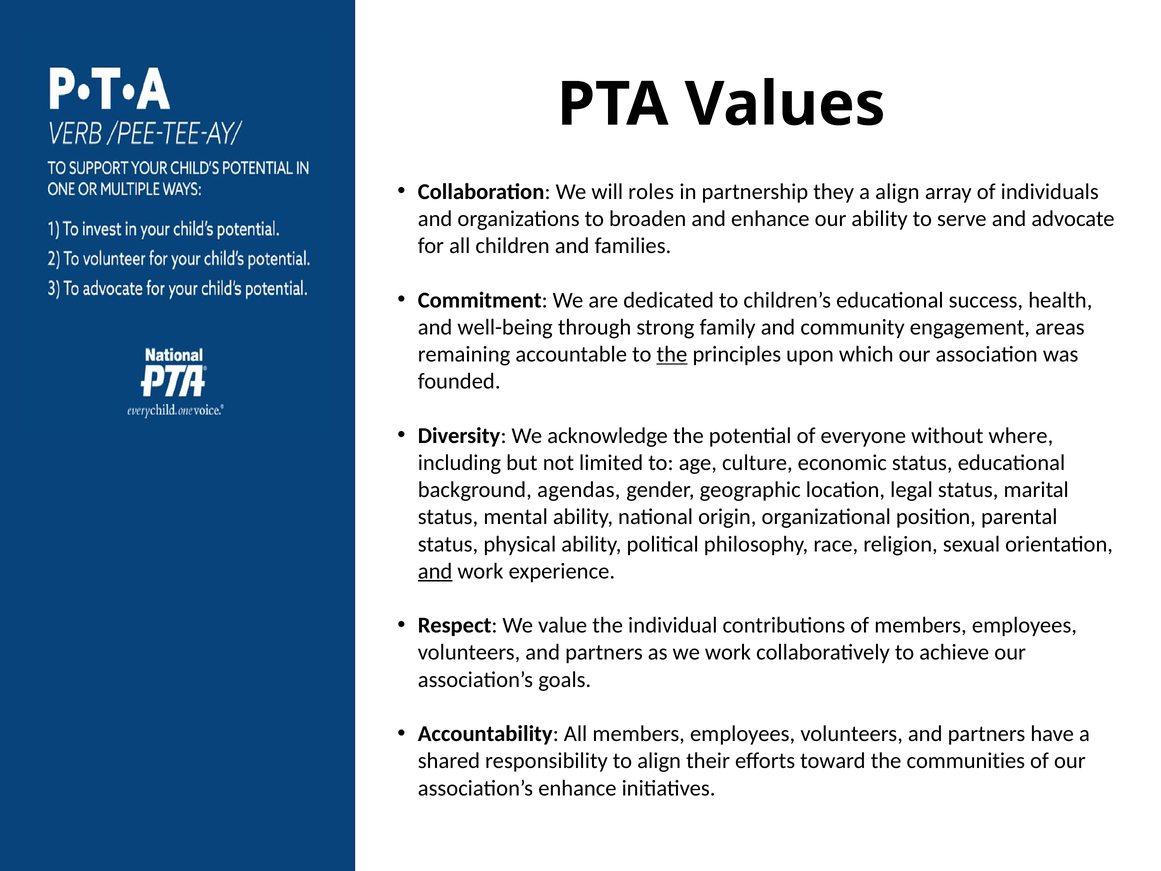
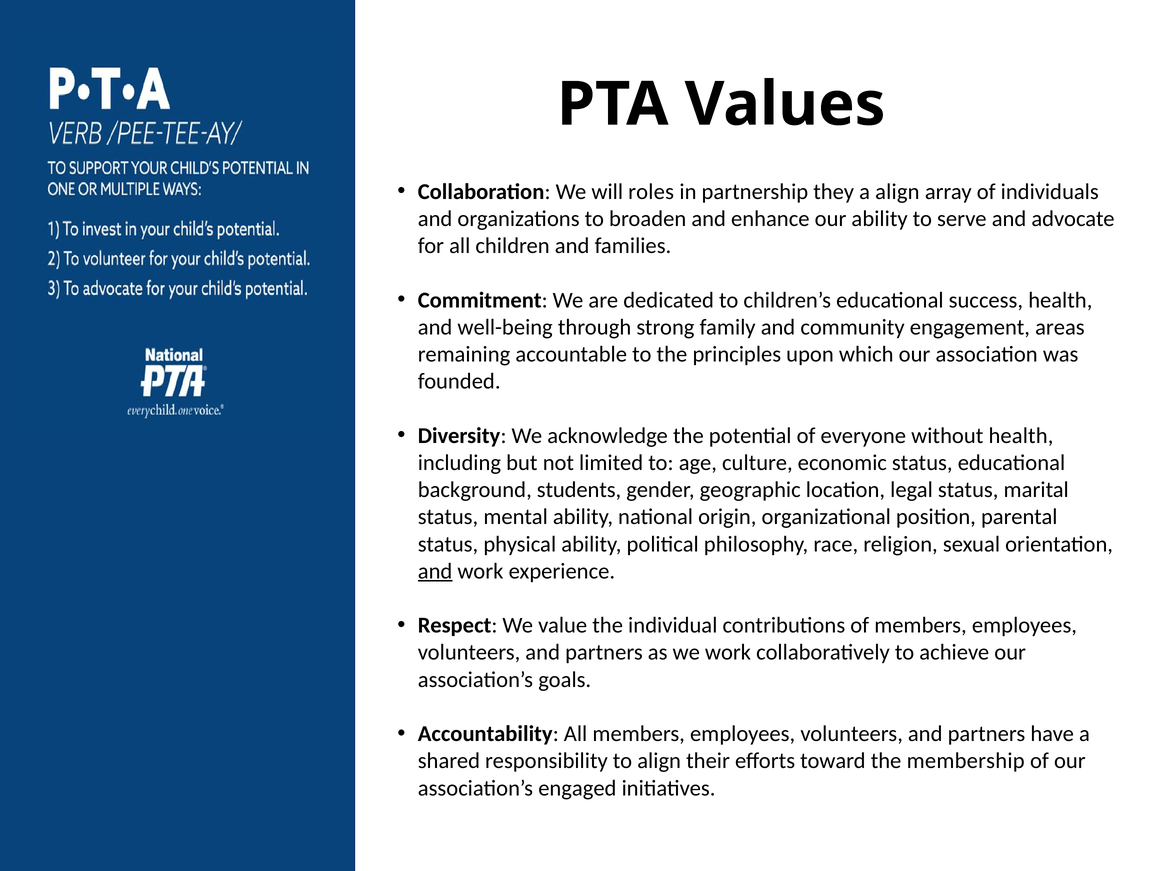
the underline: present -> none (672, 354)
without where: where -> health (1021, 436)
agendas: agendas -> students (579, 490)
communities: communities -> membership (966, 761)
association’s enhance: enhance -> engaged (577, 788)
